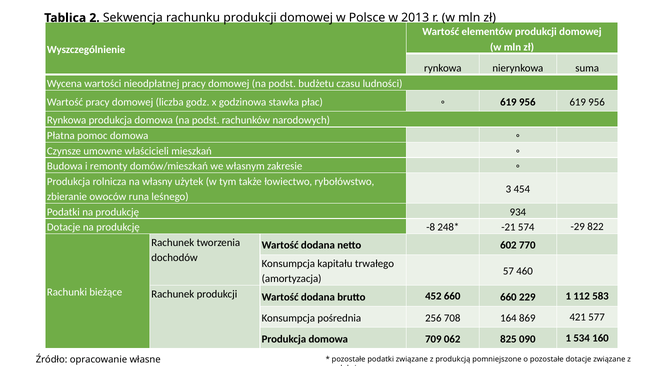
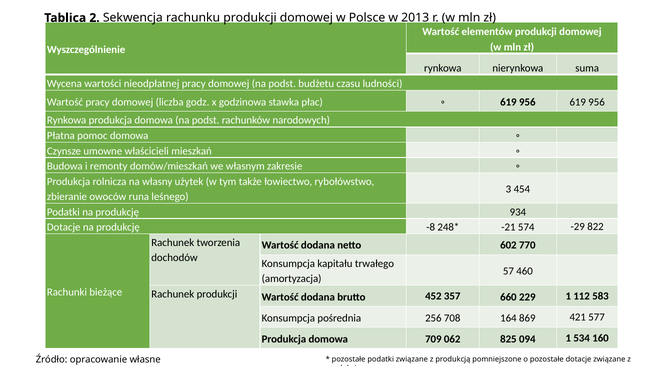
452 660: 660 -> 357 (452, 296)
090: 090 -> 094 (527, 339)
